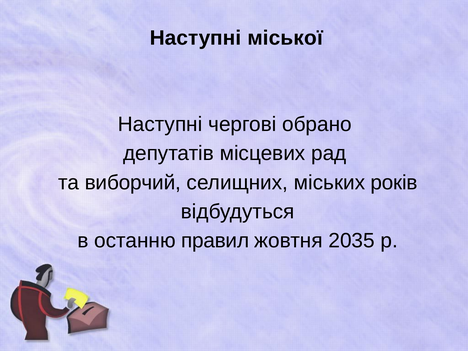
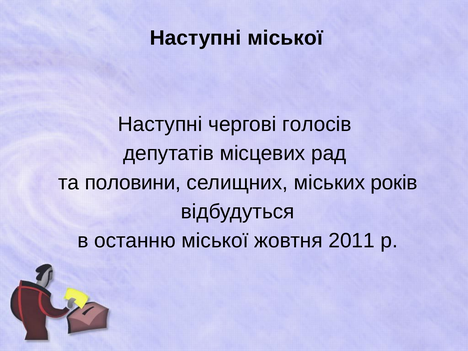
обрано: обрано -> голосів (317, 124)
виборчий: виборчий -> половини (133, 183)
останню правил: правил -> міської (215, 241)
2035: 2035 -> 2011 (352, 241)
